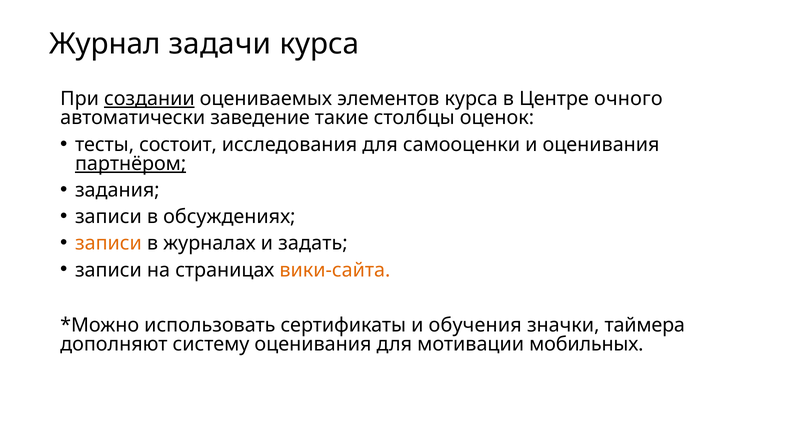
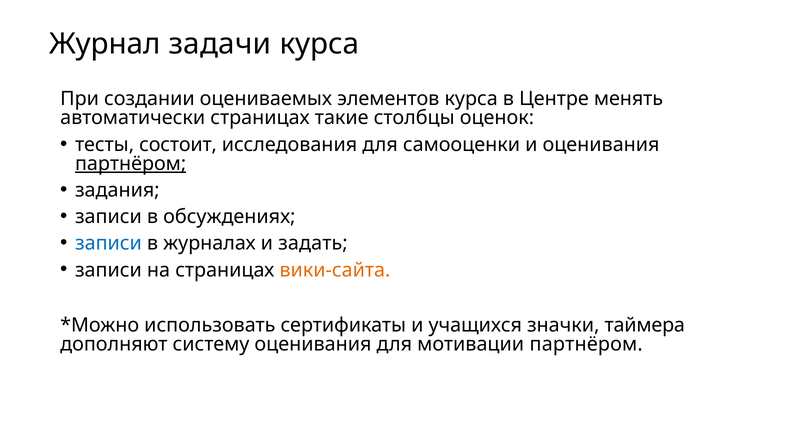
создании underline: present -> none (149, 99)
очного: очного -> менять (629, 99)
автоматически заведение: заведение -> страницах (260, 118)
записи colour: orange -> blue (108, 244)
обучения: обучения -> учащихся (475, 326)
мотивации мобильных: мобильных -> партнёром (586, 345)
